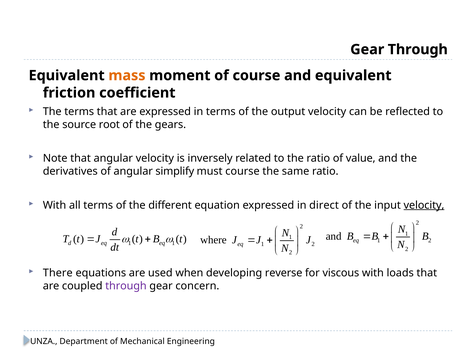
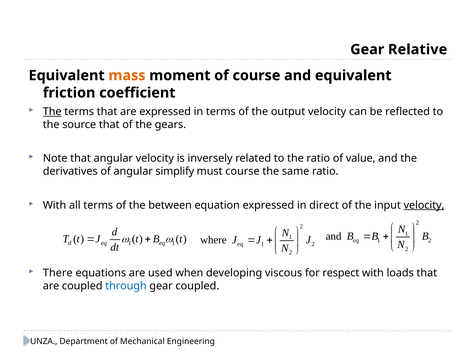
Gear Through: Through -> Relative (418, 49)
The underline: none -> present (52, 112)
source root: root -> that (109, 125)
different: different -> between (170, 205)
reverse: reverse -> viscous (284, 273)
viscous: viscous -> respect (341, 273)
through colour: purple -> blue (126, 286)
gear concern: concern -> coupled (197, 286)
